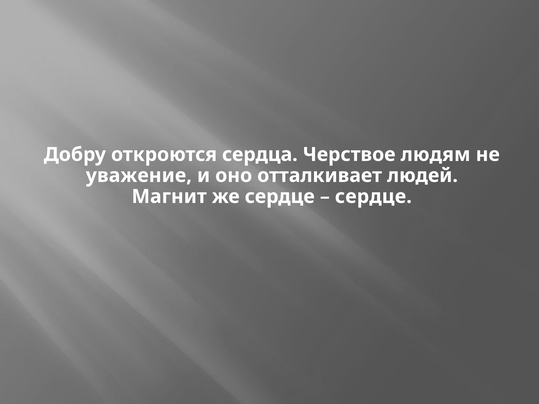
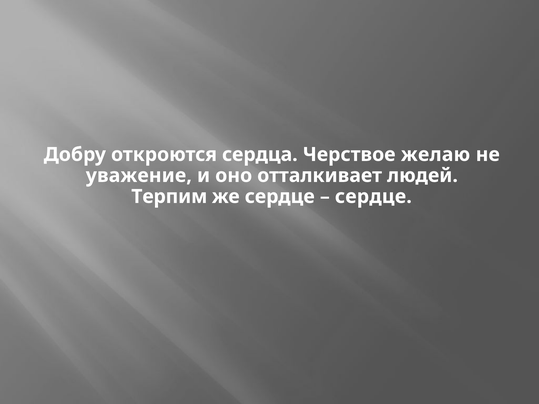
людям: людям -> желаю (436, 155)
Магнит: Магнит -> Терпим (169, 197)
